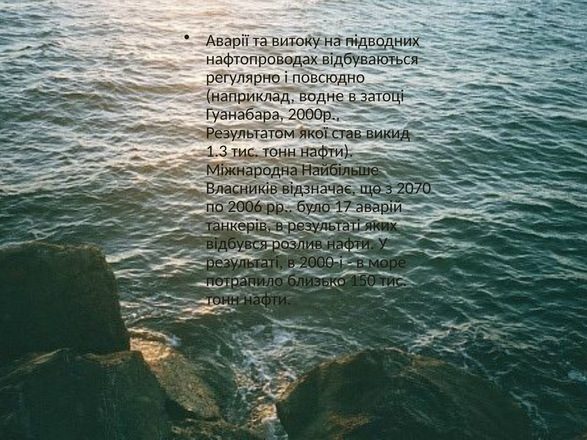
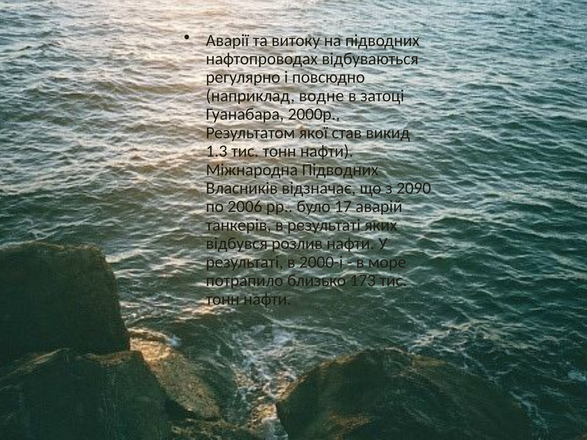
Міжнародна Найбільше: Найбільше -> Підводних (340, 170)
2070: 2070 -> 2090 (414, 188)
150: 150 -> 173 (363, 281)
